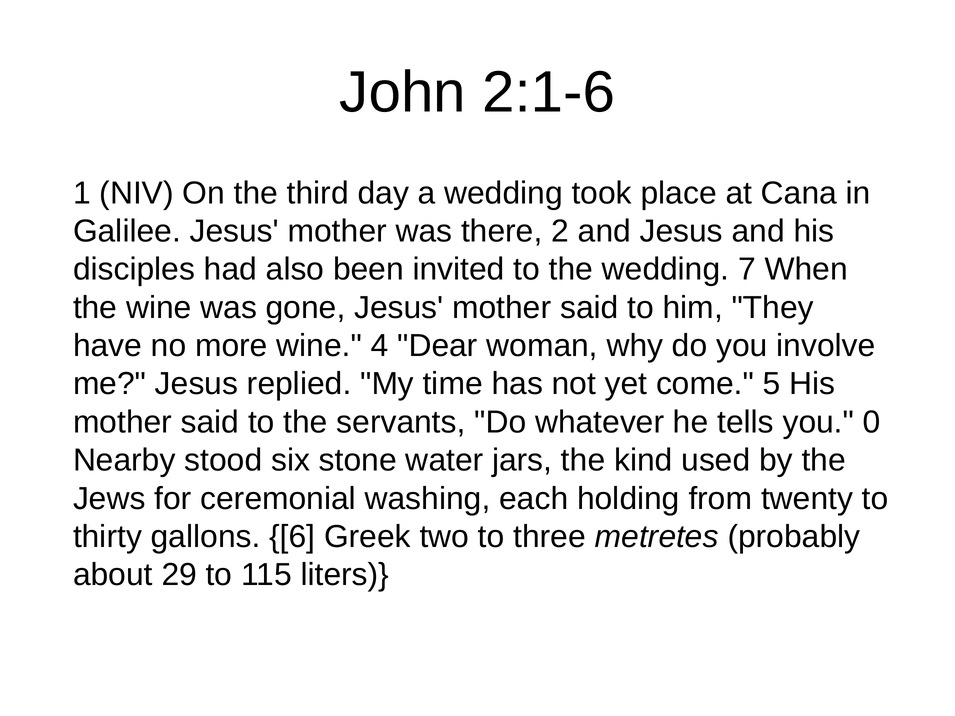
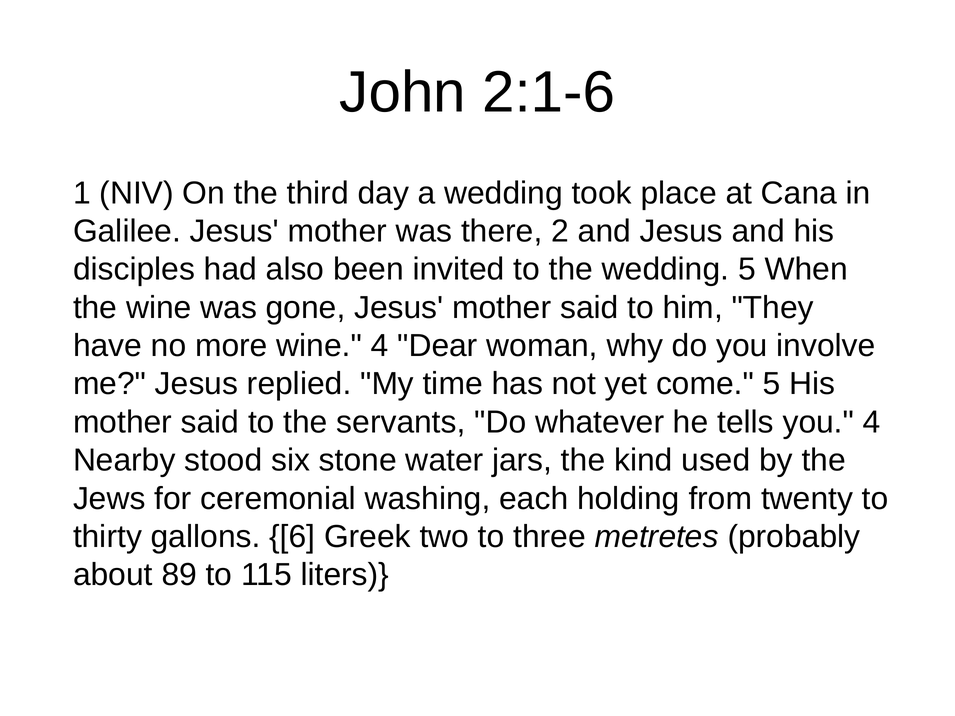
wedding 7: 7 -> 5 (747, 270)
you 0: 0 -> 4 (872, 422)
29: 29 -> 89 (179, 575)
